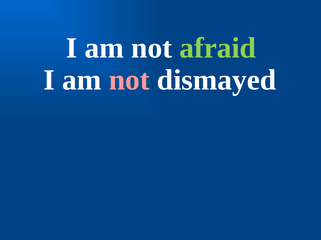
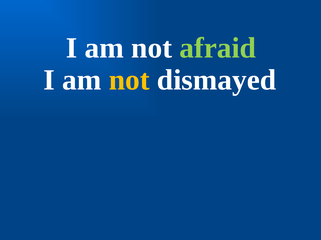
not colour: pink -> yellow (129, 80)
